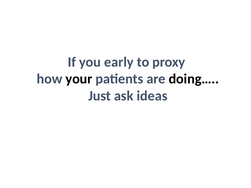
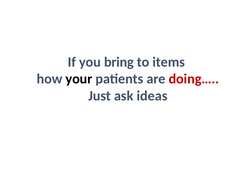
early: early -> bring (119, 62)
proxy: proxy -> items (169, 62)
doing… colour: black -> red (194, 79)
